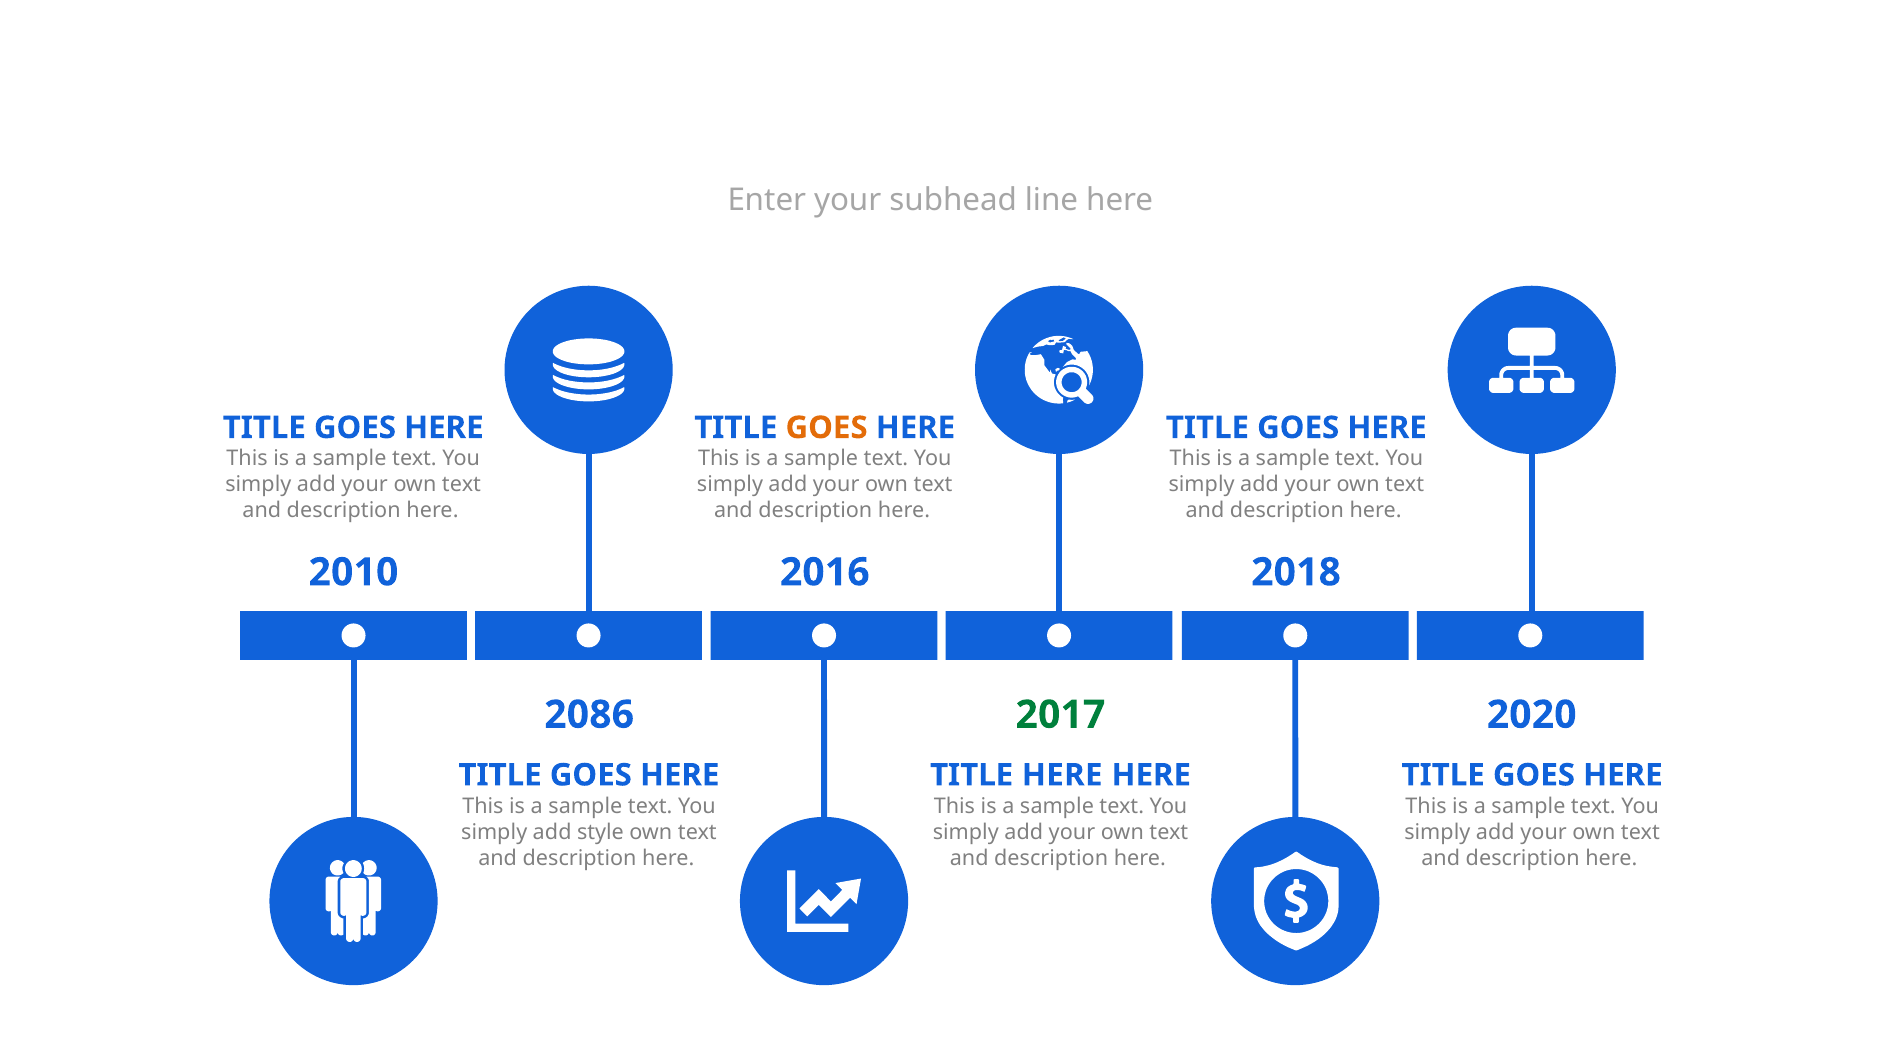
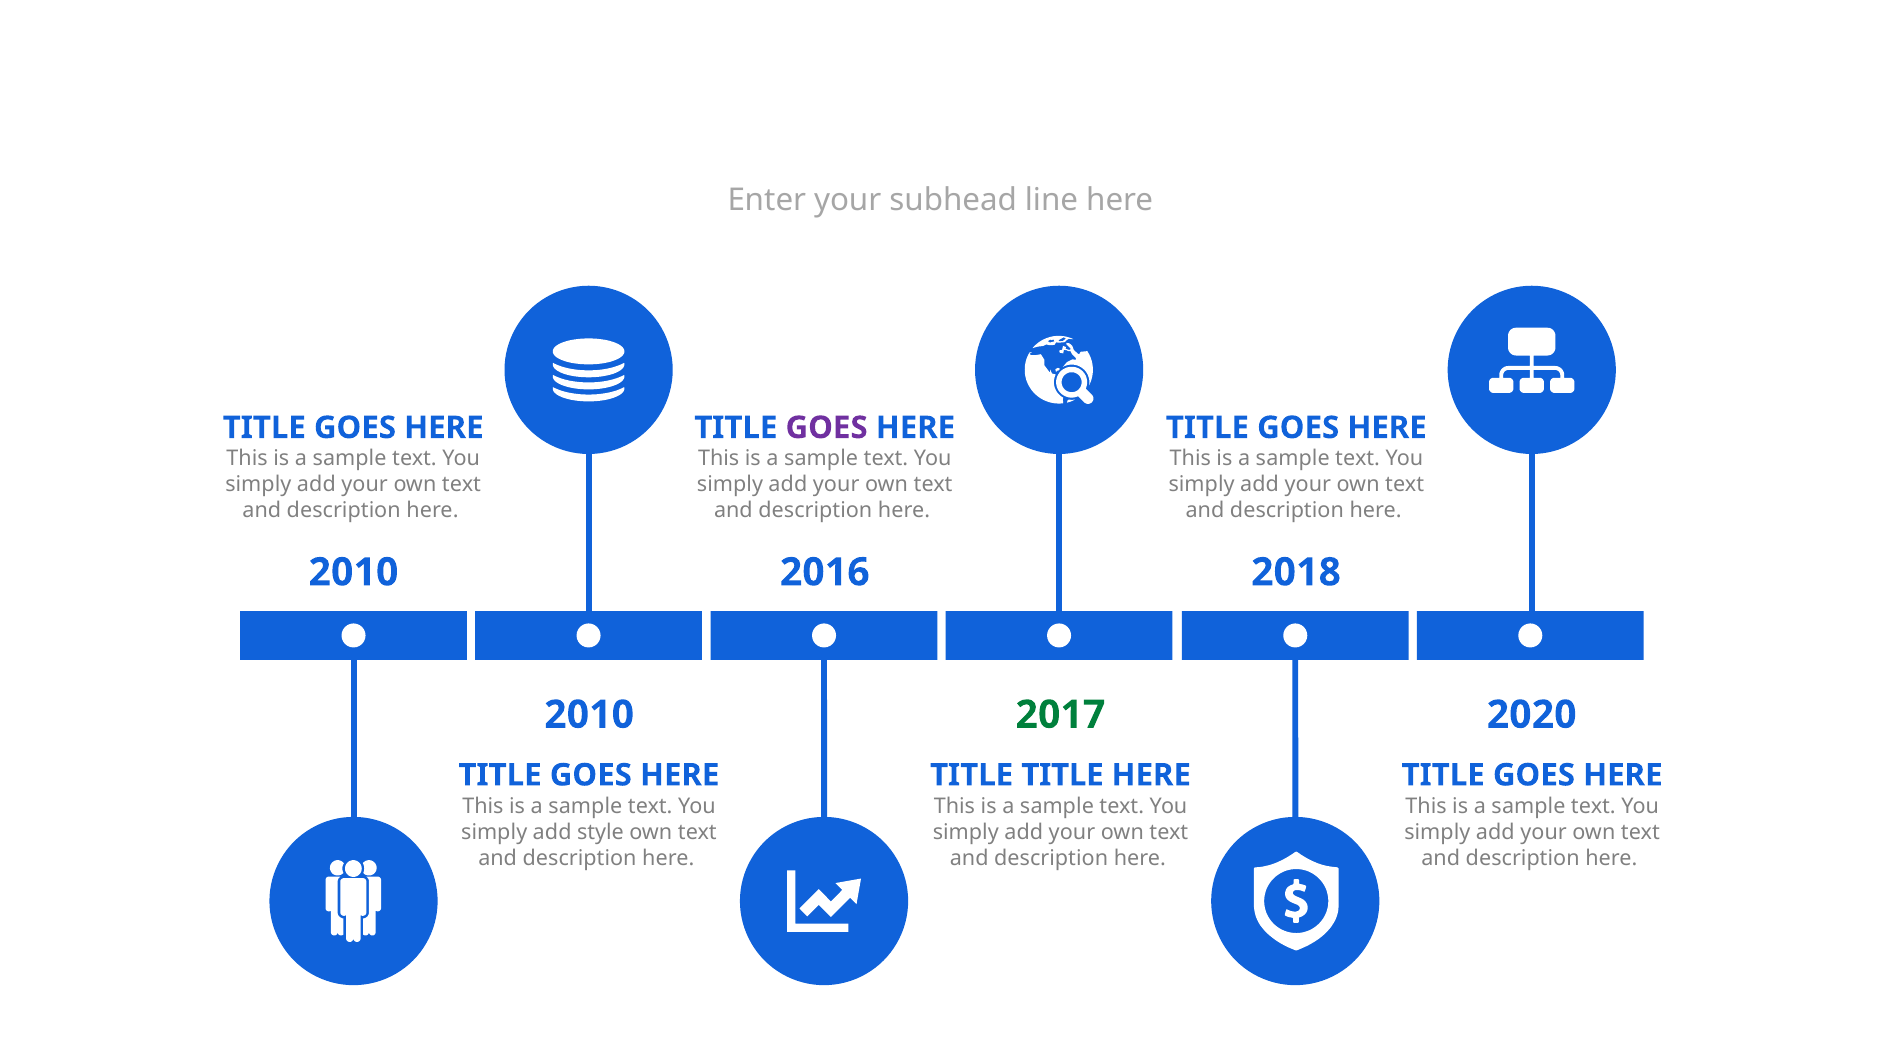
GOES colour: orange -> purple (827, 428)
2086: 2086 -> 2010 (589, 715)
TITLE HERE: HERE -> TITLE (1063, 775)
